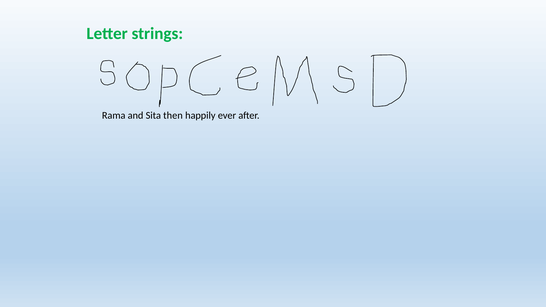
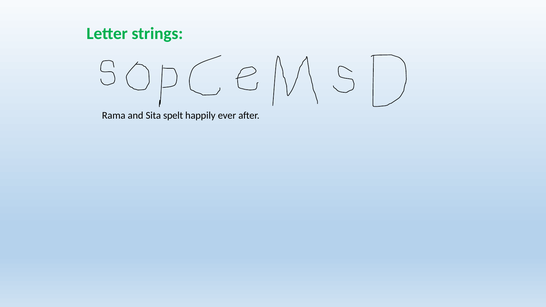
then: then -> spelt (173, 115)
